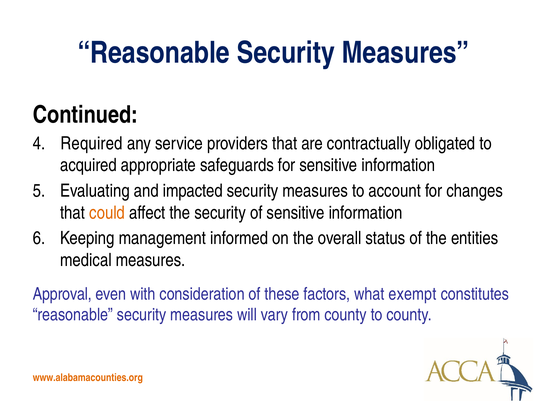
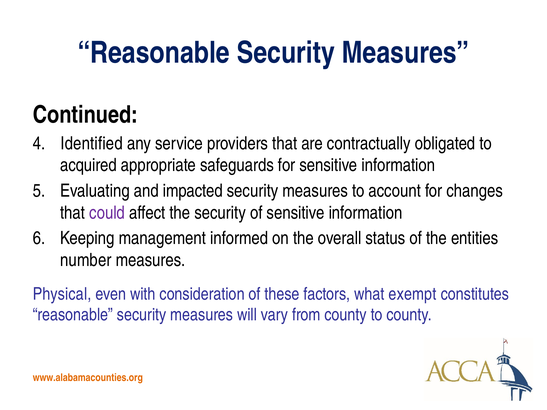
Required: Required -> Identified (92, 144)
could colour: orange -> purple (107, 213)
medical: medical -> number (86, 260)
Approval: Approval -> Physical (62, 294)
